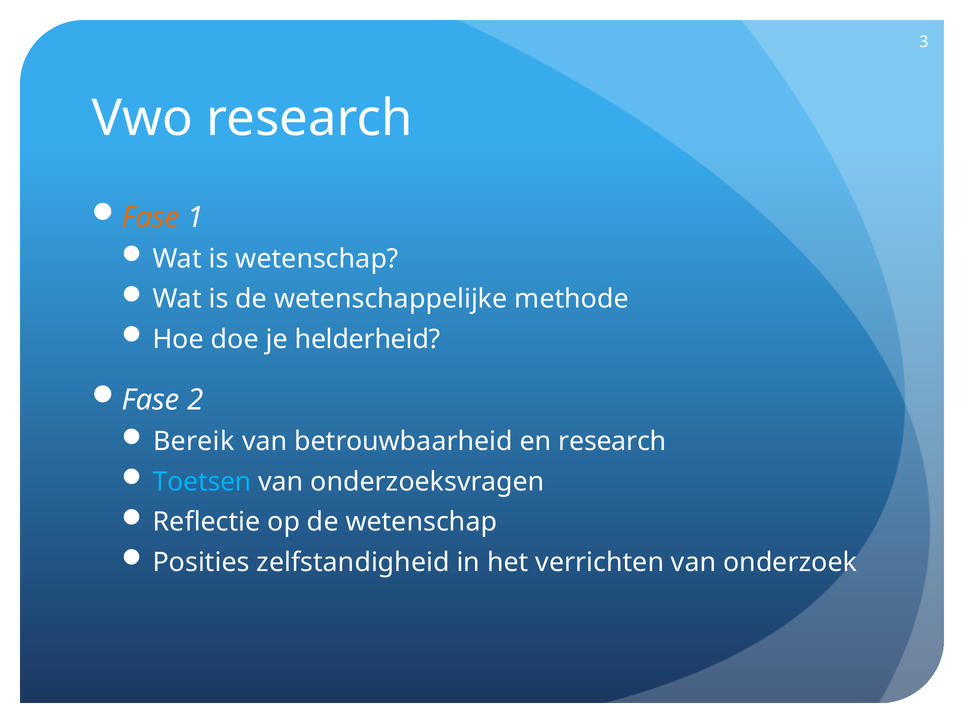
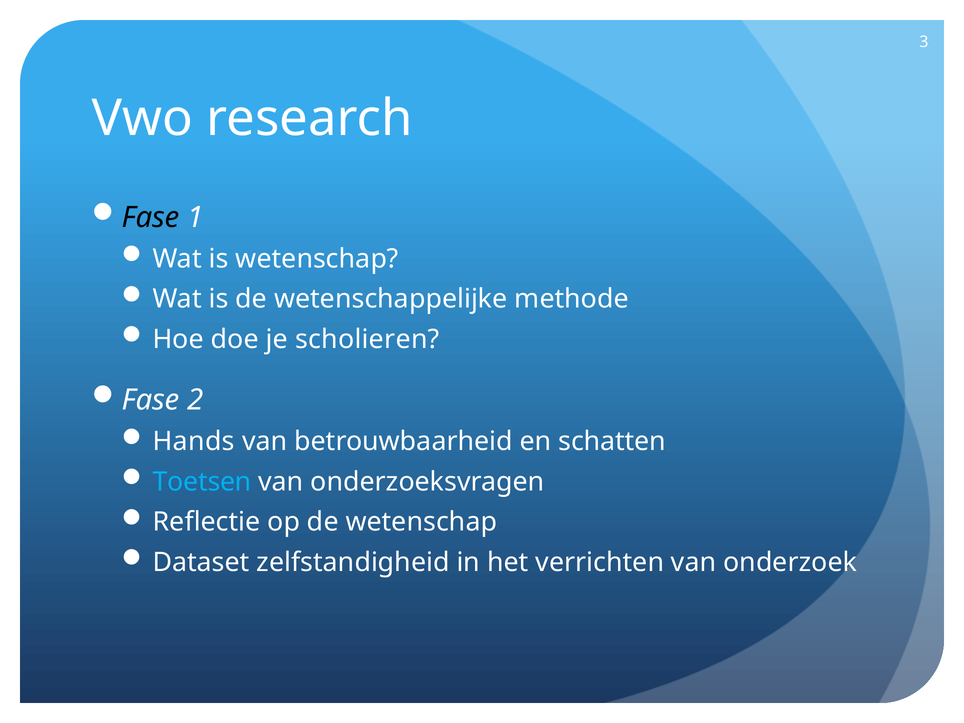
Fase colour: orange -> black (151, 217)
helderheid: helderheid -> scholieren (367, 339)
Bereik: Bereik -> Hands (194, 442)
en research: research -> schatten (612, 442)
Posities: Posities -> Dataset (201, 562)
